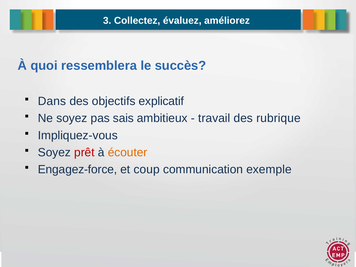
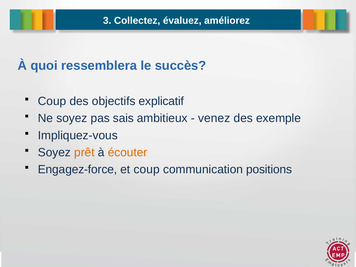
Dans: Dans -> Coup (52, 101)
travail: travail -> venez (214, 118)
rubrique: rubrique -> exemple (279, 118)
prêt colour: red -> orange (84, 152)
exemple: exemple -> positions (269, 170)
